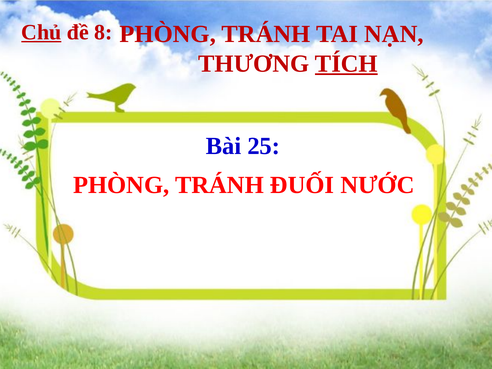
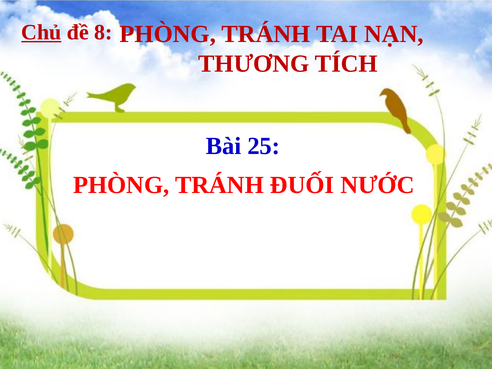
TÍCH underline: present -> none (346, 64)
